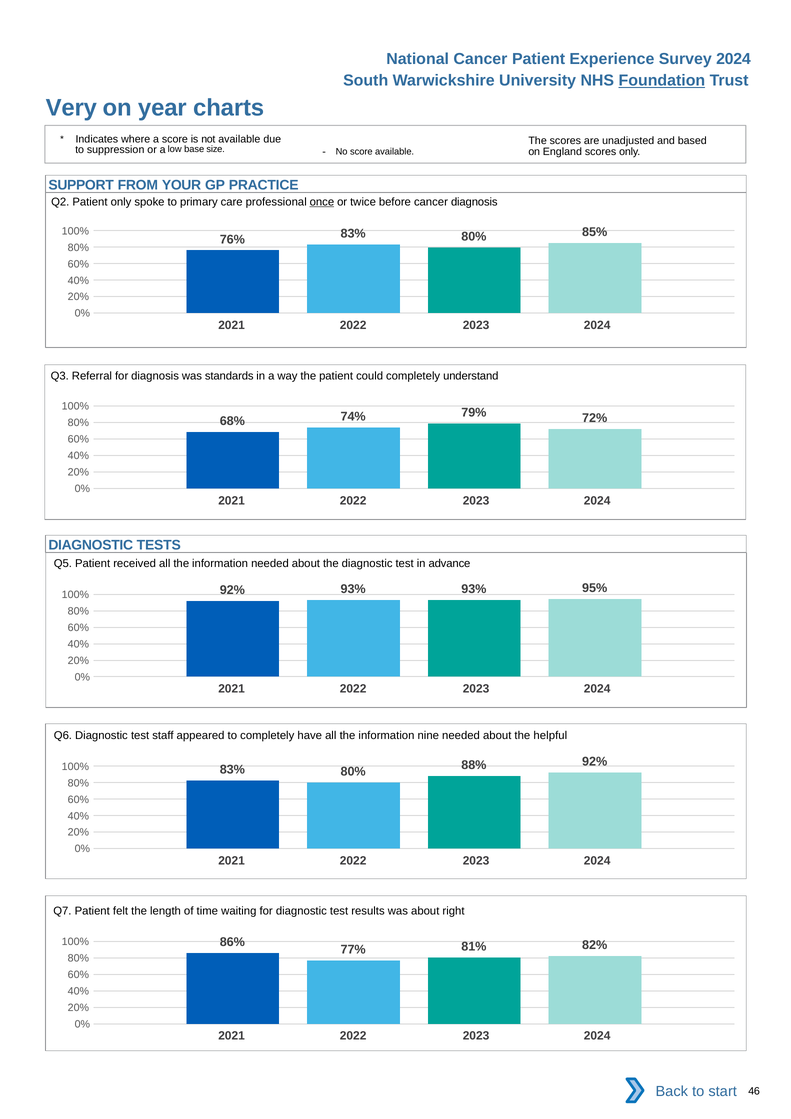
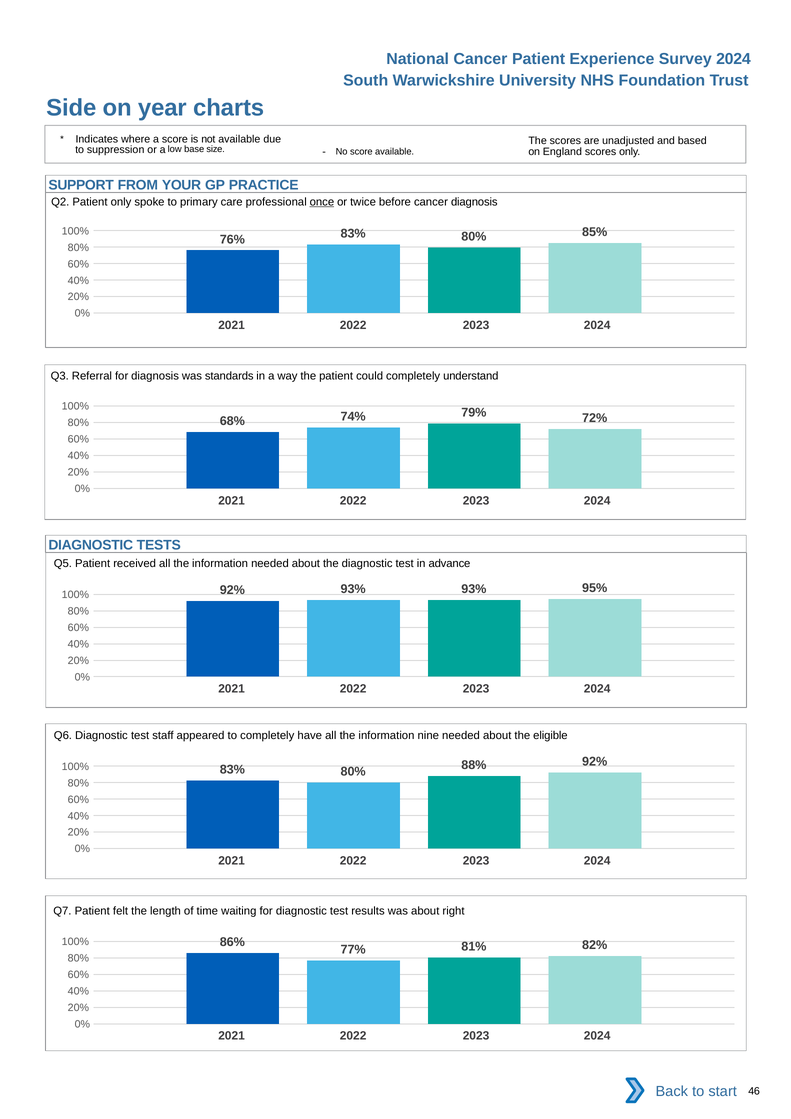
Foundation underline: present -> none (662, 81)
Very: Very -> Side (71, 108)
helpful: helpful -> eligible (550, 736)
